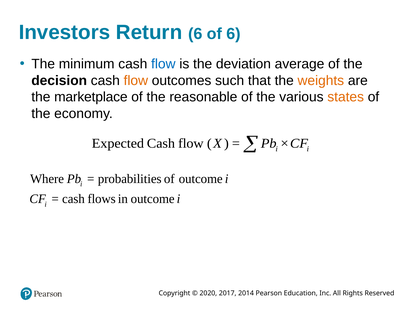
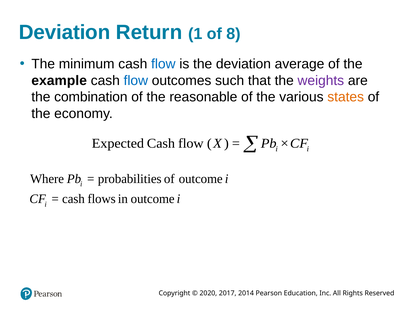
Investors: Investors -> Deviation (65, 33)
Return 6: 6 -> 1 (195, 34)
of 6: 6 -> 8 (233, 34)
decision: decision -> example (59, 81)
flow colour: orange -> blue (136, 81)
weights colour: orange -> purple (321, 81)
marketplace: marketplace -> combination (91, 97)
